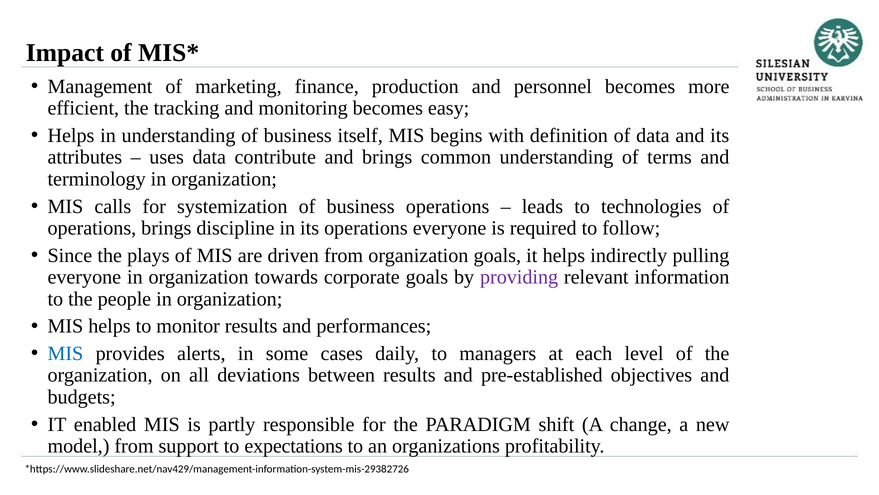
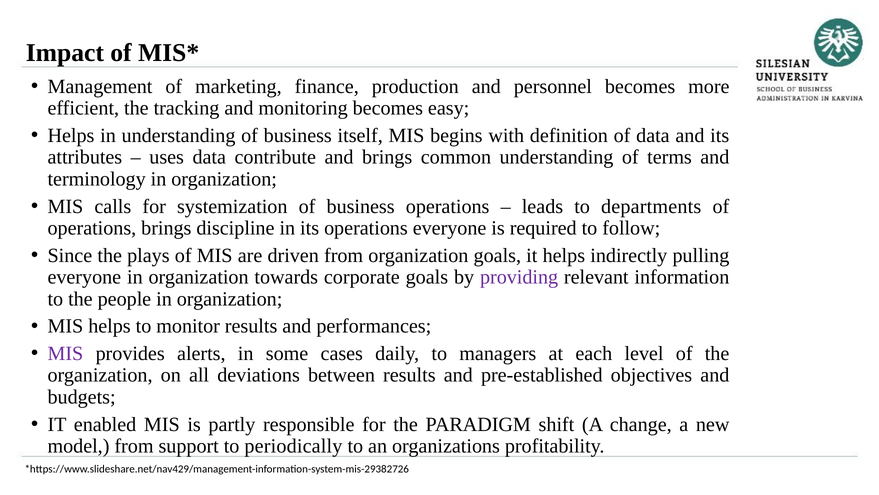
technologies: technologies -> departments (651, 206)
MIS colour: blue -> purple (65, 353)
expectations: expectations -> periodically (293, 446)
